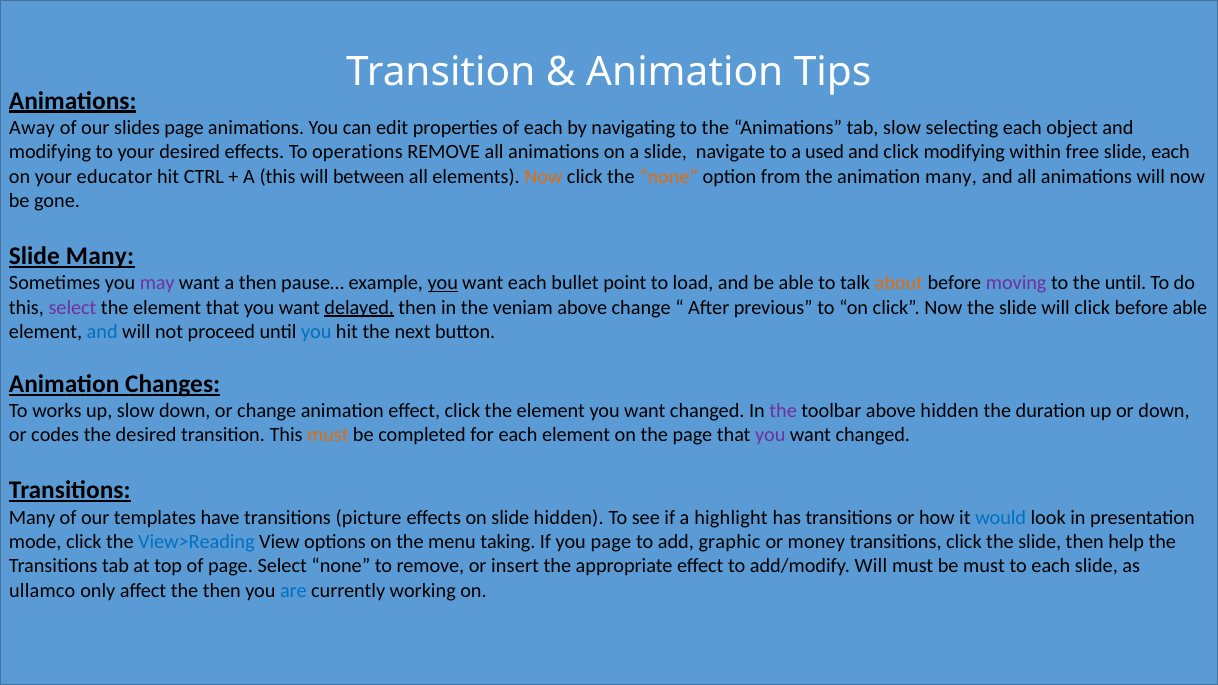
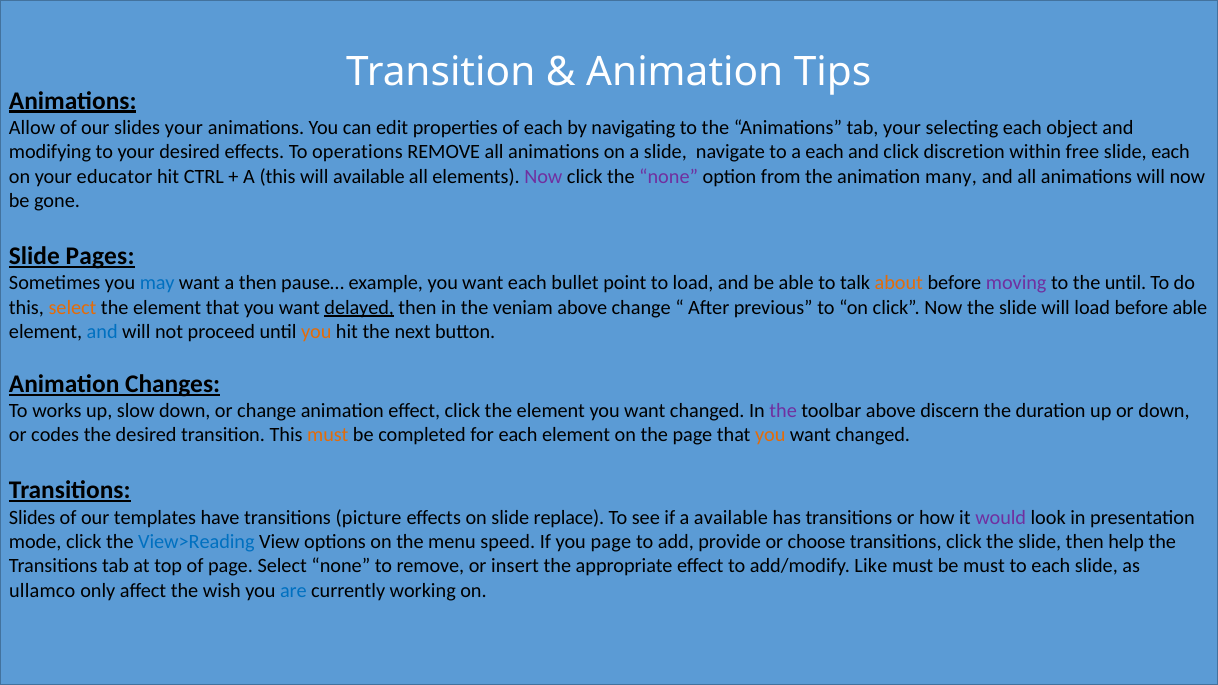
Away: Away -> Allow (32, 128)
slides page: page -> your (184, 128)
tab slow: slow -> your (902, 128)
a used: used -> each (825, 152)
click modifying: modifying -> discretion (964, 152)
will between: between -> available (369, 177)
Now colour: orange -> purple (543, 177)
none colour: orange -> purple (669, 177)
Slide Many: Many -> Pages (100, 256)
may colour: purple -> blue (157, 283)
you underline: present -> none (443, 283)
select colour: purple -> orange (73, 307)
will click: click -> load (1092, 307)
you colour: blue -> orange (316, 332)
above hidden: hidden -> discern (950, 411)
you colour: purple -> orange (770, 435)
Many: Many -> Slides (32, 517)
slide hidden: hidden -> replace (569, 517)
a highlight: highlight -> available (731, 517)
would colour: blue -> purple (1001, 517)
taking: taking -> speed (508, 542)
graphic: graphic -> provide (730, 542)
money: money -> choose (817, 542)
add/modify Will: Will -> Like (871, 566)
the then: then -> wish (222, 591)
